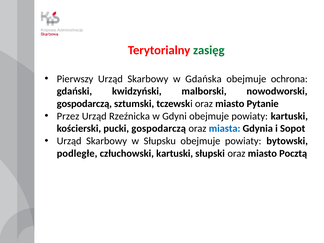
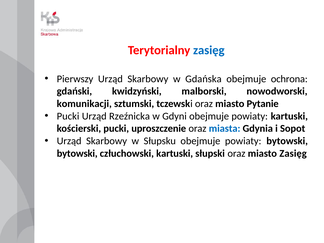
zasięg colour: green -> blue (209, 50)
gospodarczą: gospodarczą -> komunikacji (84, 104)
Przez: Przez -> Pucki (68, 116)
pucki gospodarczą: gospodarczą -> uproszczenie (159, 129)
podległe: podległe -> bytowski (77, 153)
miasto Pocztą: Pocztą -> Zasięg (293, 153)
